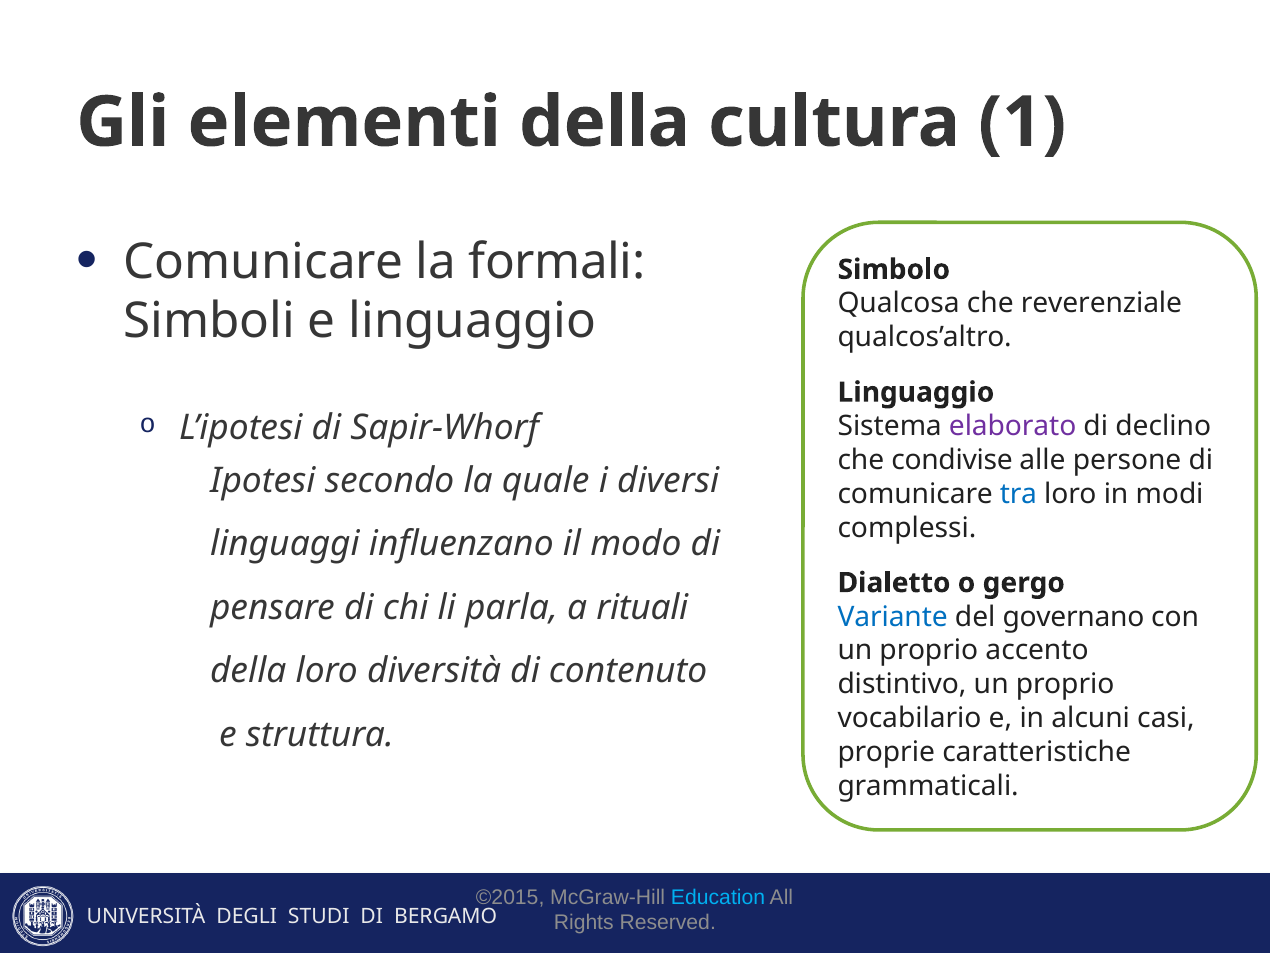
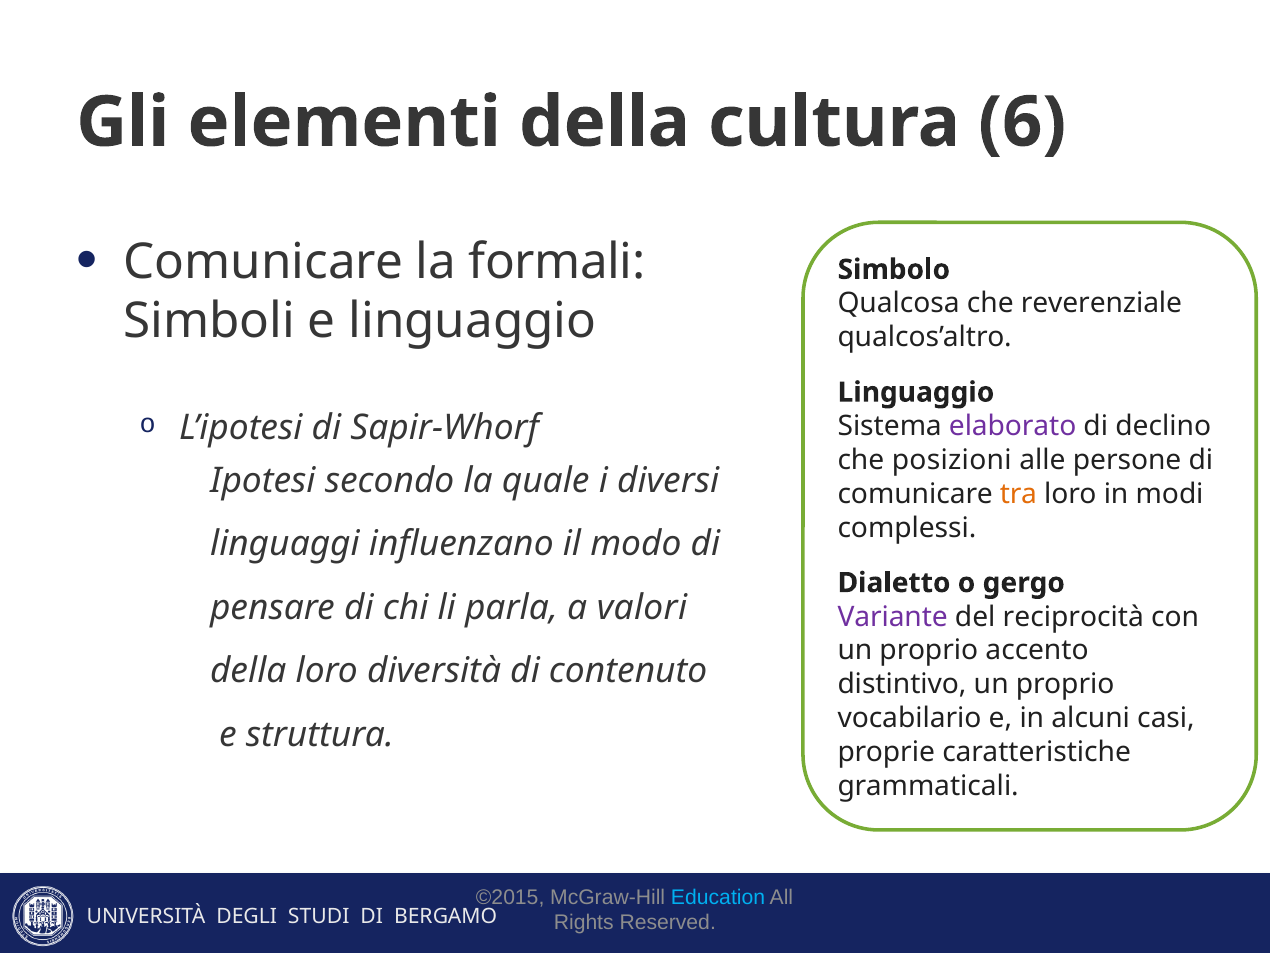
1: 1 -> 6 (1022, 122)
condivise: condivise -> posizioni (952, 460)
tra colour: blue -> orange (1018, 494)
rituali: rituali -> valori (642, 607)
Variante colour: blue -> purple (893, 616)
governano: governano -> reciprocità (1073, 616)
